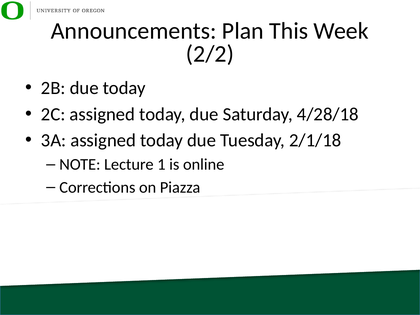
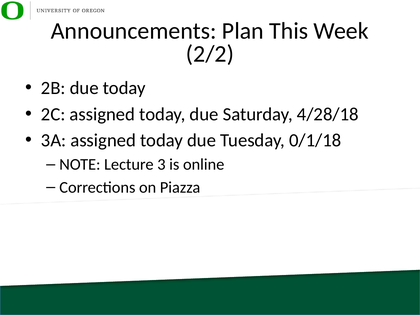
2/1/18: 2/1/18 -> 0/1/18 (315, 140)
1: 1 -> 3 (161, 165)
